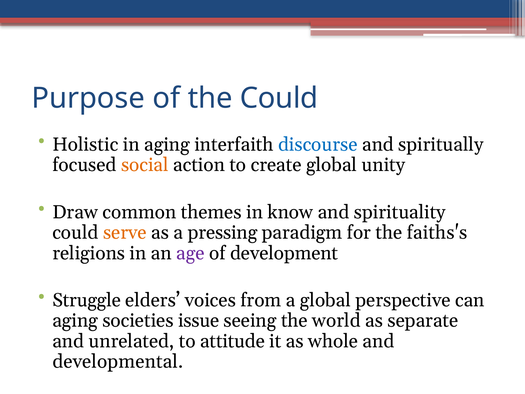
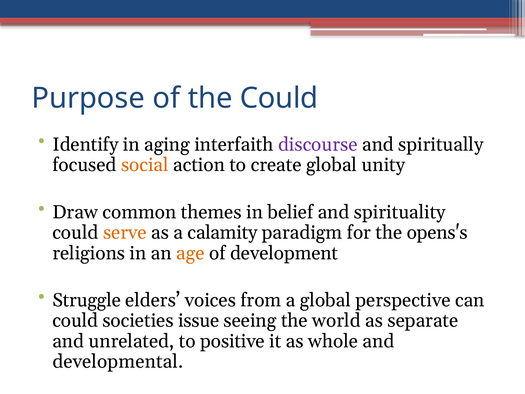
Holistic: Holistic -> Identify (85, 144)
discourse colour: blue -> purple (318, 144)
know: know -> belief (290, 212)
pressing: pressing -> calamity (223, 232)
faiths's: faiths's -> opens's (437, 232)
age colour: purple -> orange (190, 253)
aging: aging -> could (75, 321)
attitude: attitude -> positive (233, 341)
